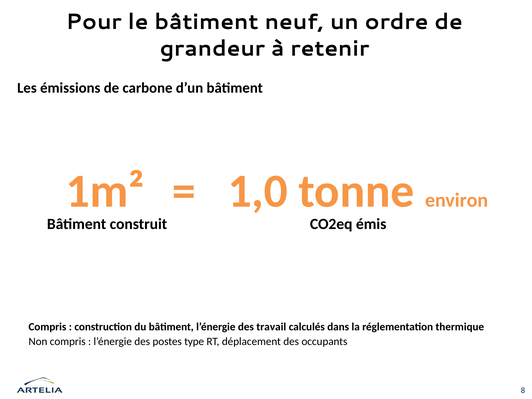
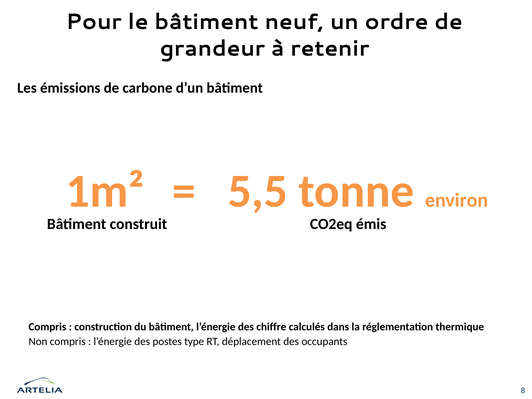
1,0: 1,0 -> 5,5 (258, 191)
travail: travail -> chiffre (271, 327)
